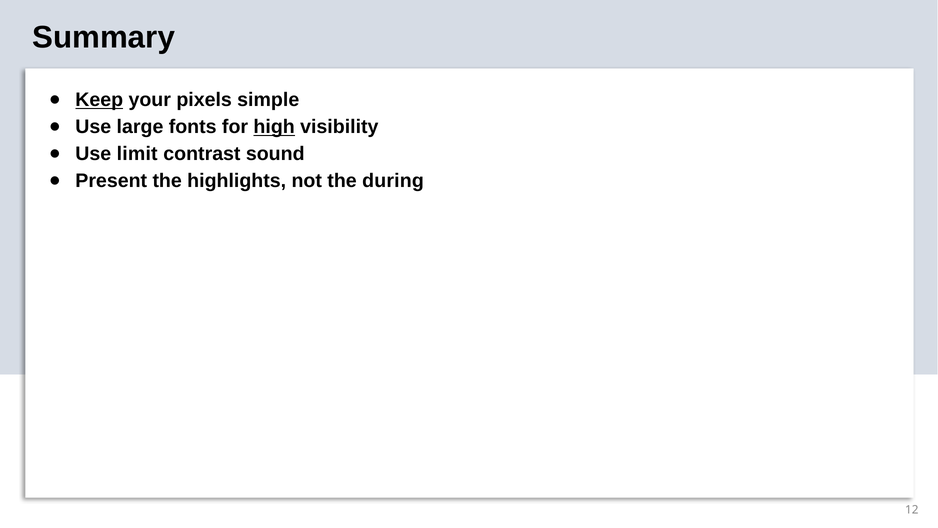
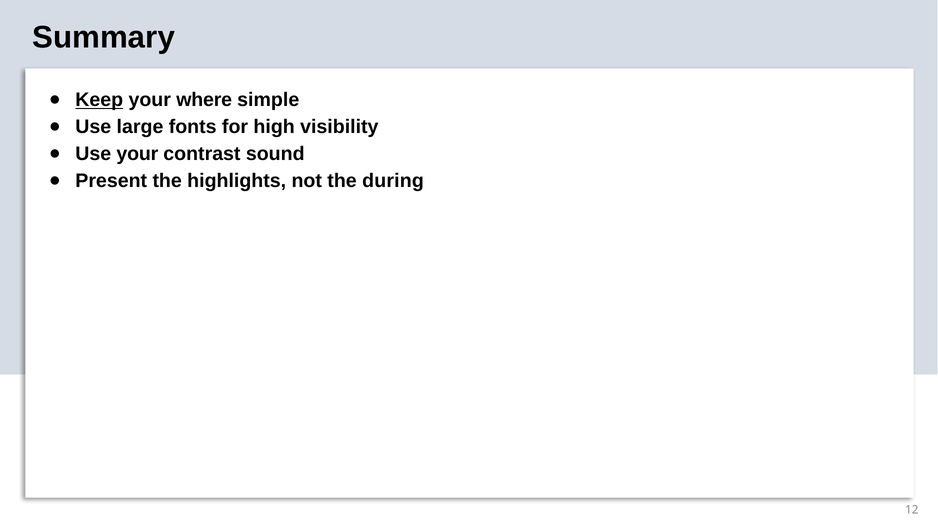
pixels: pixels -> where (204, 100)
high underline: present -> none (274, 127)
Use limit: limit -> your (137, 154)
